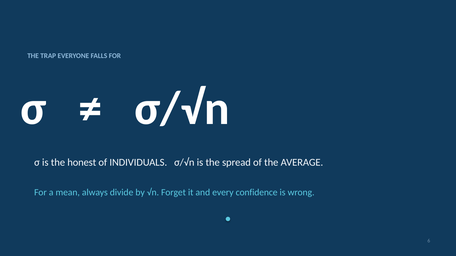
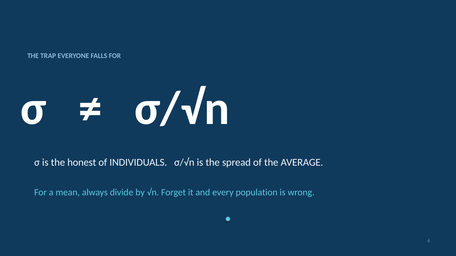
confidence: confidence -> population (257, 193)
